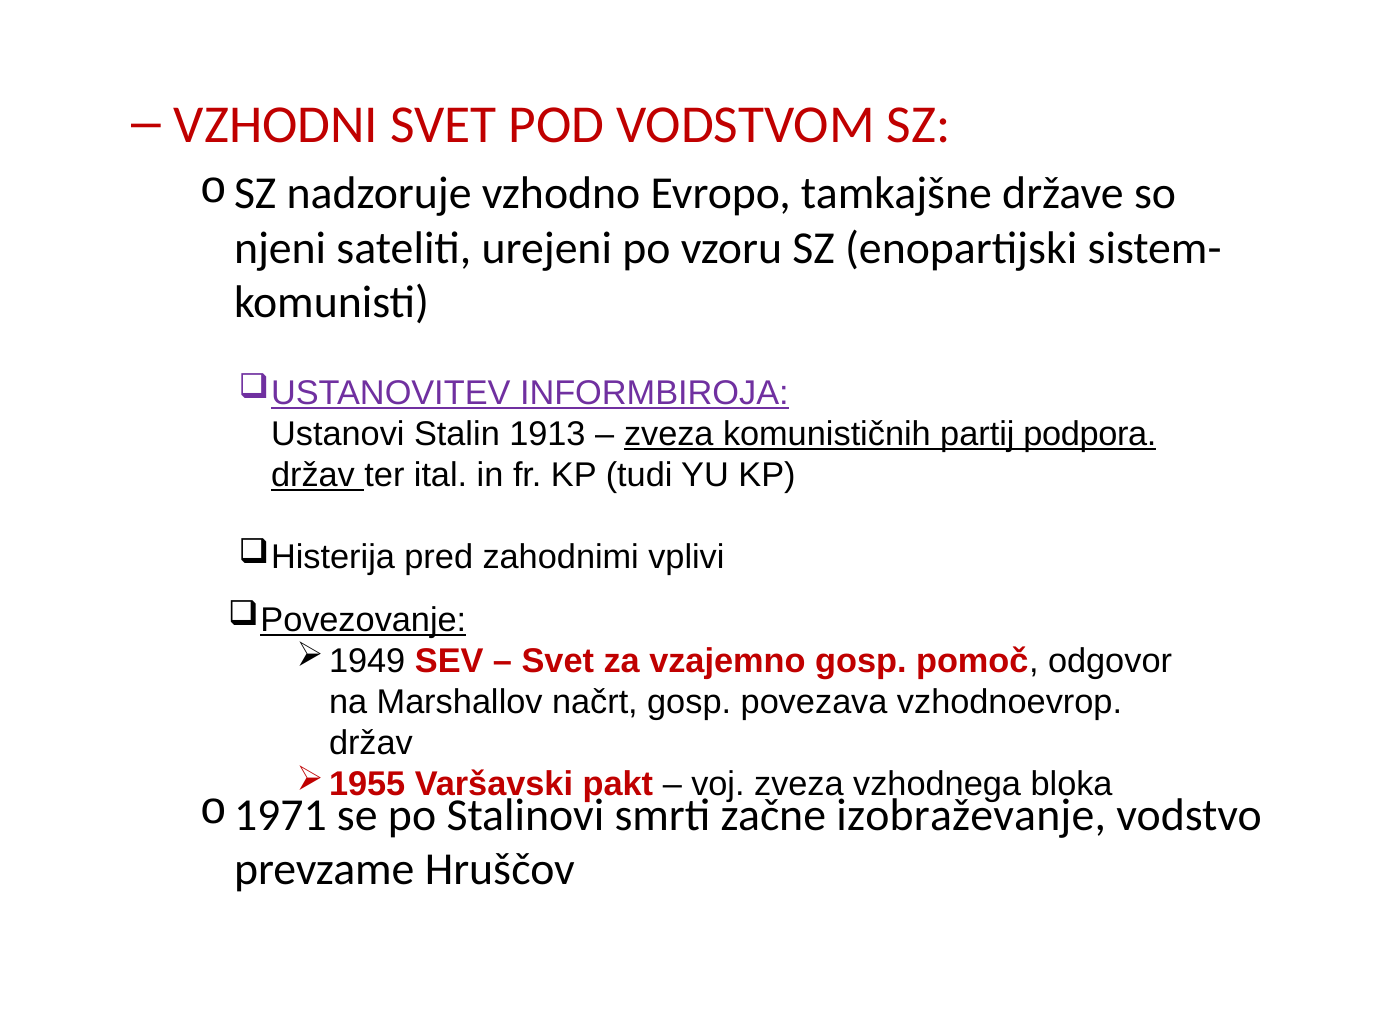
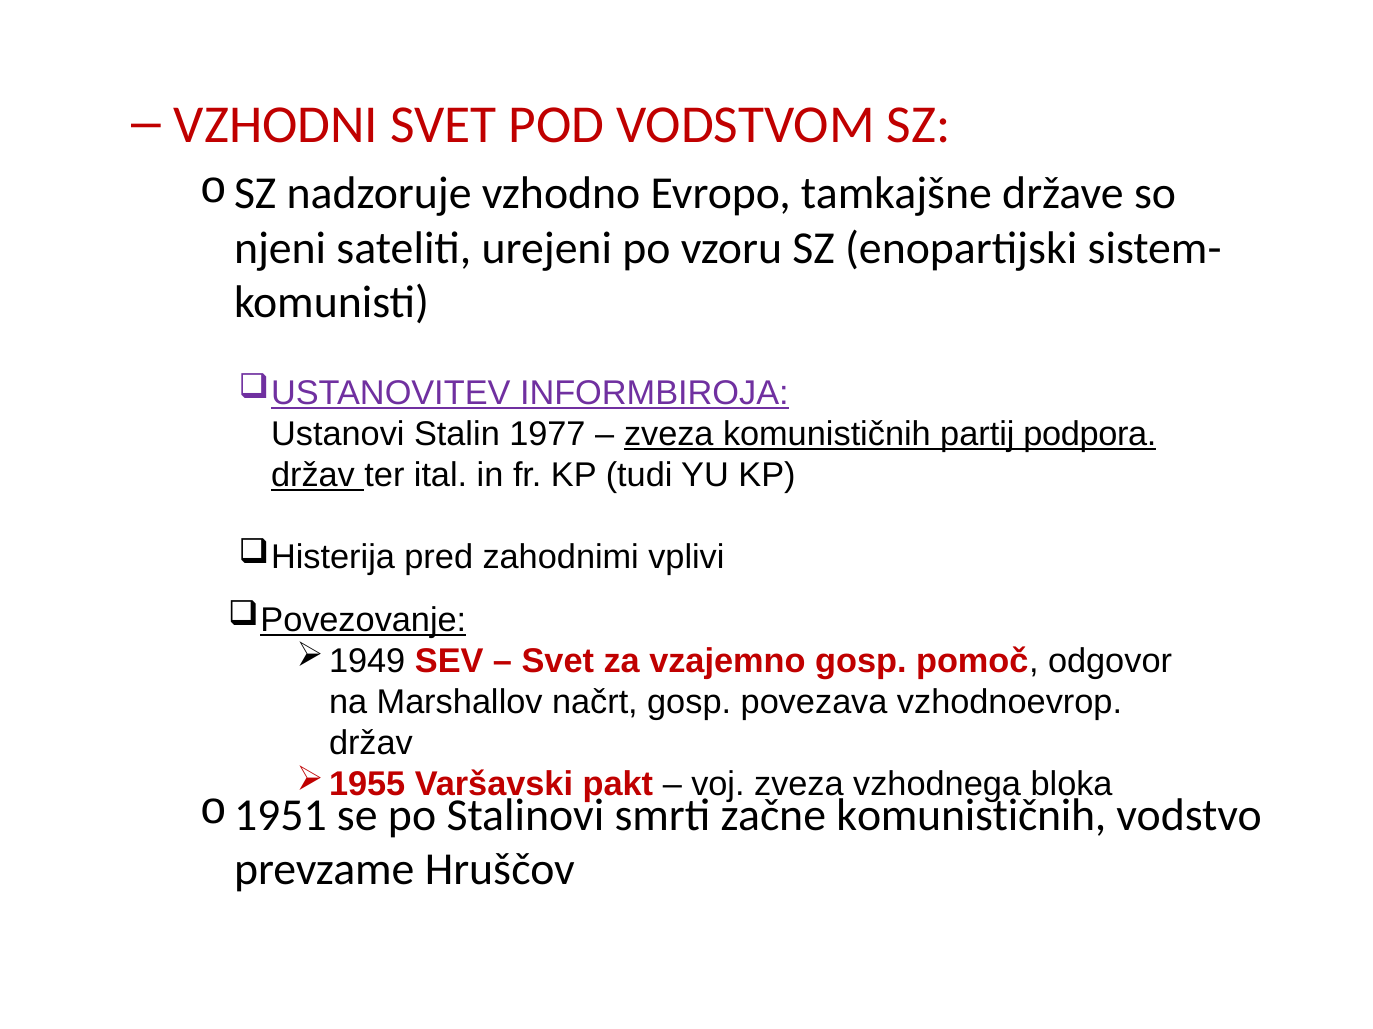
1913: 1913 -> 1977 (547, 434)
1971: 1971 -> 1951 (280, 816)
začne izobraževanje: izobraževanje -> komunističnih (971, 816)
